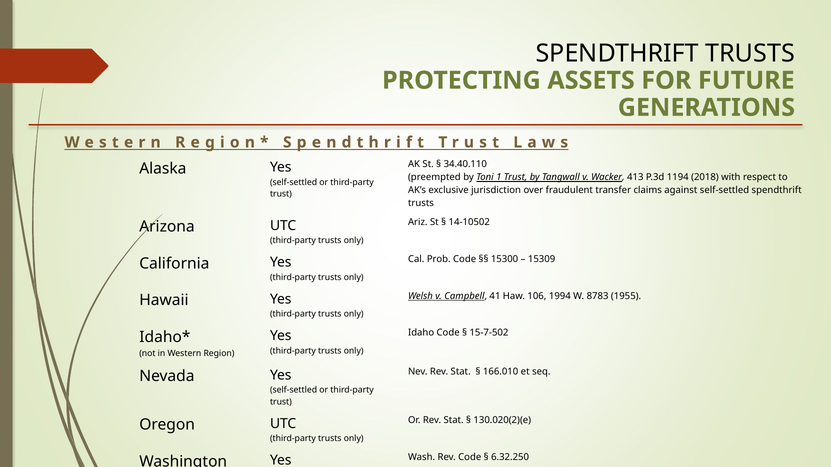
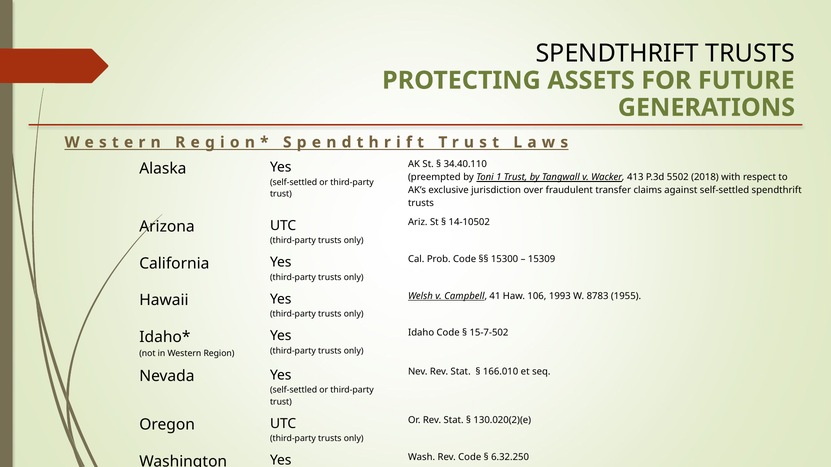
1194: 1194 -> 5502 (678, 177)
1994: 1994 -> 1993 (560, 296)
